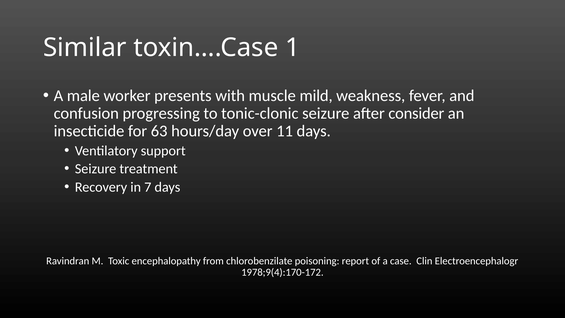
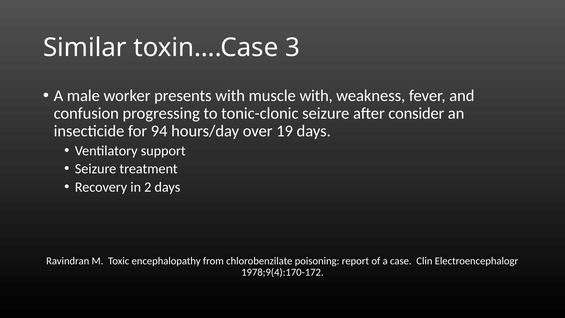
1: 1 -> 3 (292, 47)
muscle mild: mild -> with (316, 96)
63: 63 -> 94 (159, 131)
11: 11 -> 19 (285, 131)
7: 7 -> 2 (148, 187)
